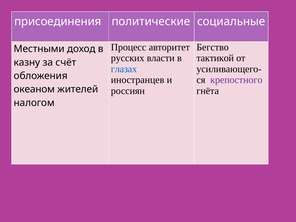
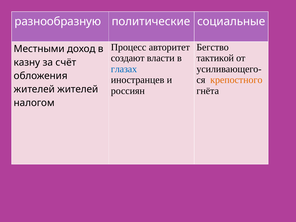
присоединения: присоединения -> разнообразную (58, 22)
русских: русских -> создают (128, 58)
крепостного colour: purple -> orange (236, 80)
океаном: океаном -> жителей (34, 89)
